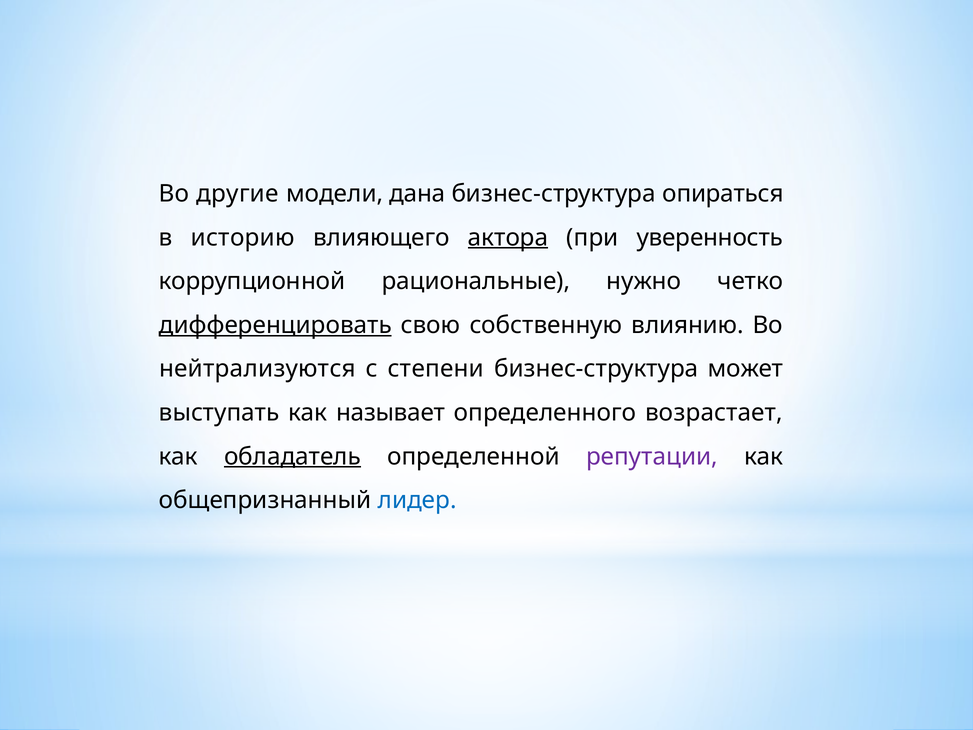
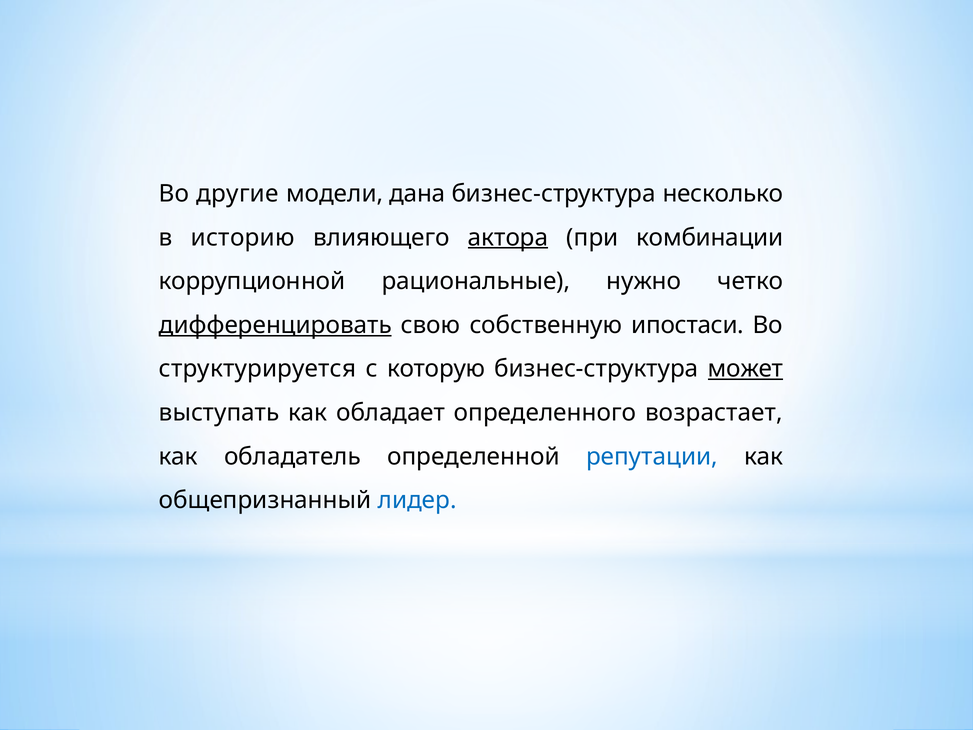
опираться: опираться -> несколько (723, 194)
уверенность: уверенность -> комбинации (710, 237)
влиянию: влиянию -> ипостаси (688, 325)
нейтрализуются: нейтрализуются -> структурируется (258, 369)
степени: степени -> которую (436, 369)
может underline: none -> present (746, 369)
называет: называет -> обладает (391, 413)
обладатель underline: present -> none (293, 456)
репутации colour: purple -> blue (652, 456)
